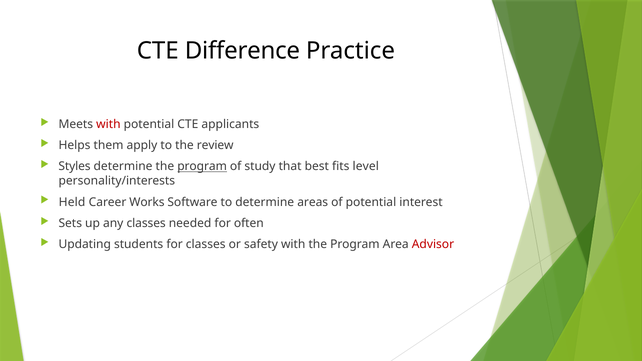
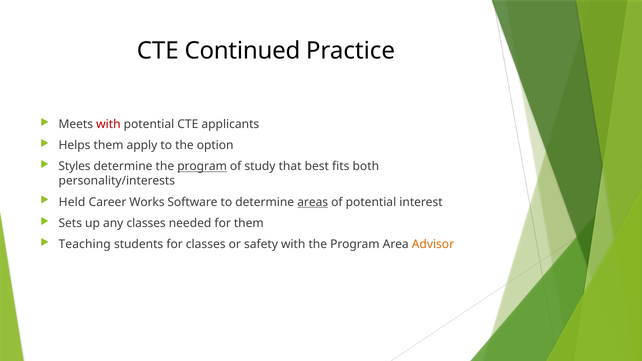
Difference: Difference -> Continued (242, 51)
review: review -> option (215, 145)
level: level -> both (366, 167)
areas underline: none -> present (313, 202)
for often: often -> them (249, 223)
Updating: Updating -> Teaching (85, 244)
Advisor colour: red -> orange (433, 244)
